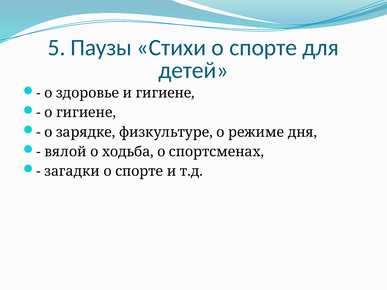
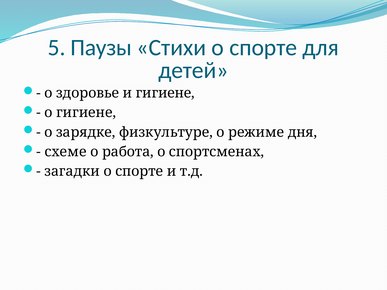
вялой: вялой -> схеме (66, 152)
ходьба: ходьба -> работа (128, 152)
